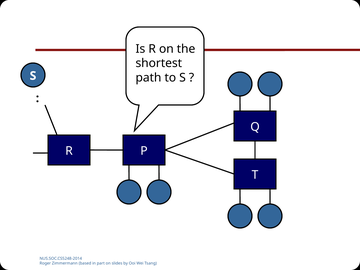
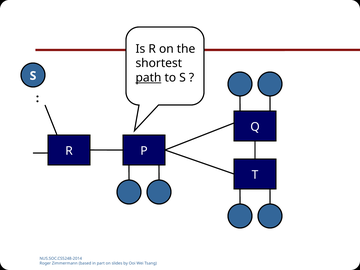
path underline: none -> present (148, 78)
